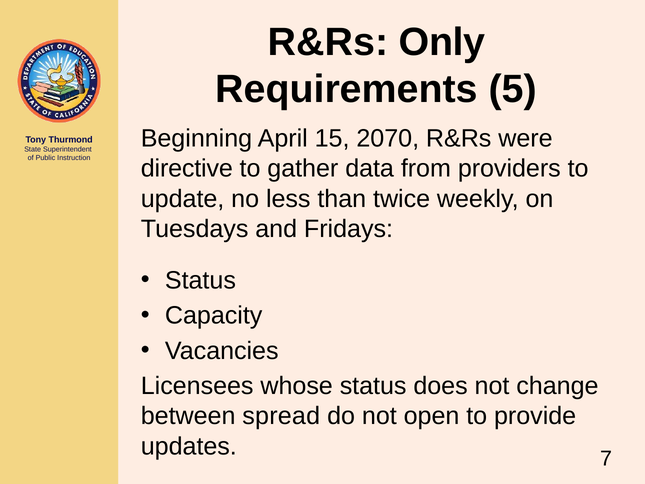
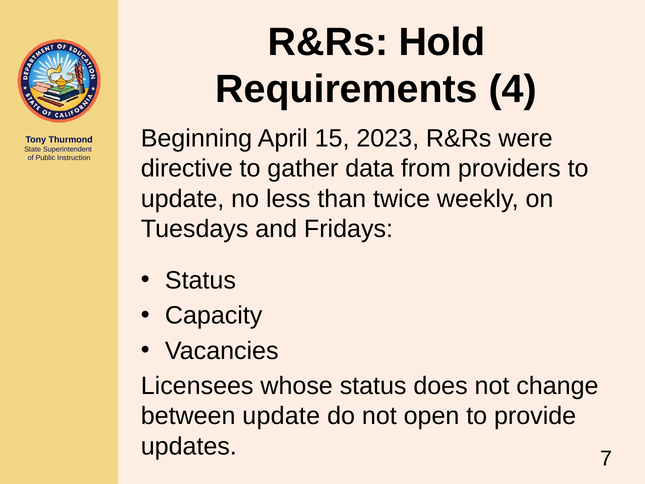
Only: Only -> Hold (442, 42)
5: 5 -> 4 (513, 89)
2070: 2070 -> 2023 (388, 138)
between spread: spread -> update (281, 416)
